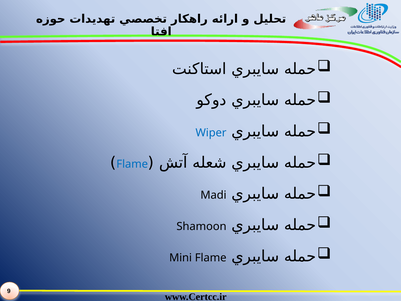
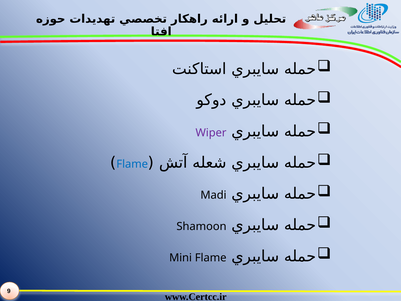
Wiper colour: blue -> purple (211, 133)
